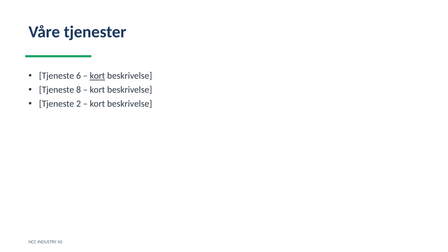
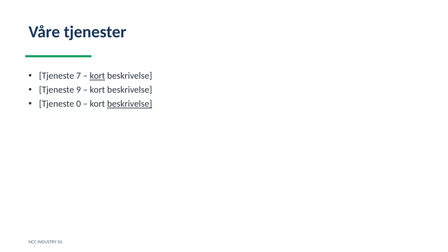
6: 6 -> 7 (79, 76)
8: 8 -> 9 (79, 90)
2: 2 -> 0 (79, 104)
beskrivelse underline: none -> present (130, 104)
